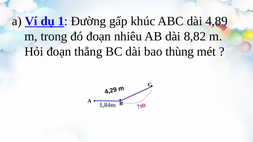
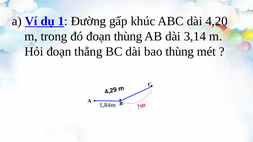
4,89: 4,89 -> 4,20 (217, 21)
đoạn nhiêu: nhiêu -> thùng (128, 36)
8,82: 8,82 -> 3,14 (195, 36)
